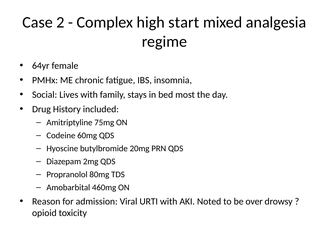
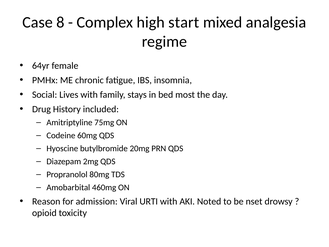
2: 2 -> 8 (60, 22)
over: over -> nset (254, 201)
